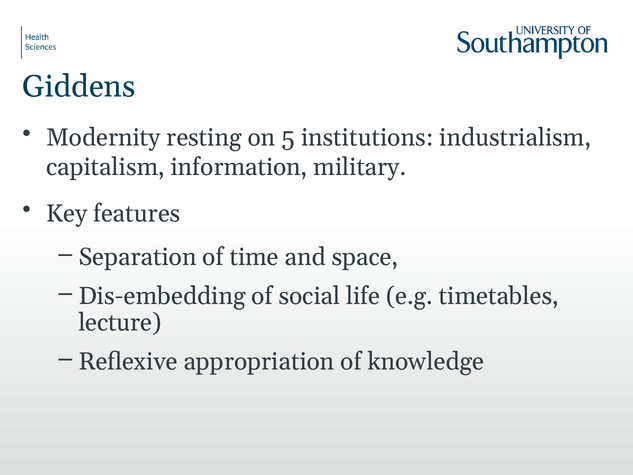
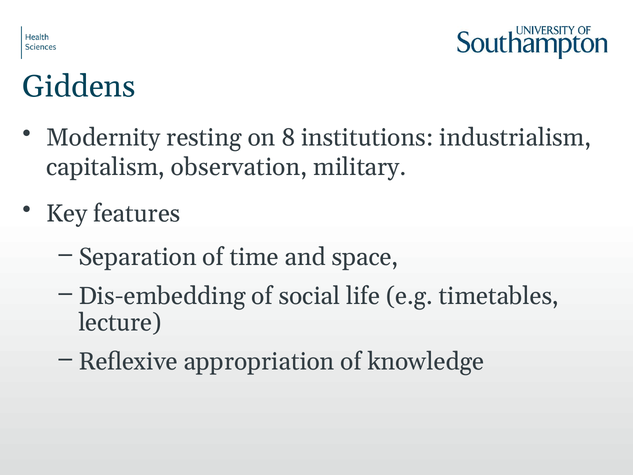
5: 5 -> 8 (288, 137)
information: information -> observation (239, 167)
